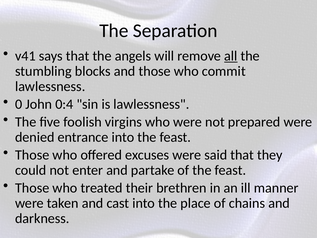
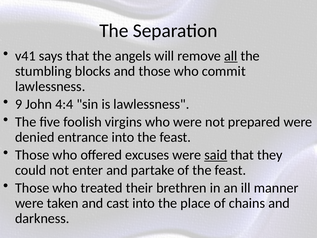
0: 0 -> 9 (19, 104)
0:4: 0:4 -> 4:4 (64, 104)
said underline: none -> present (216, 155)
